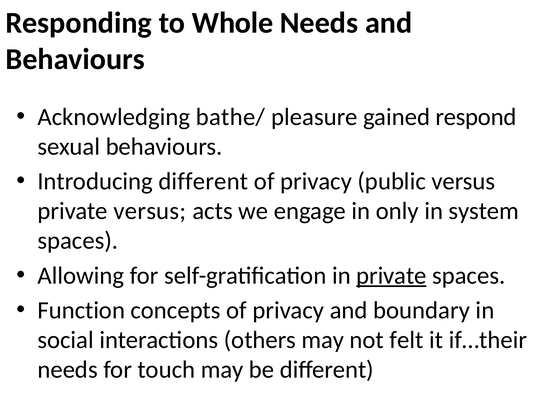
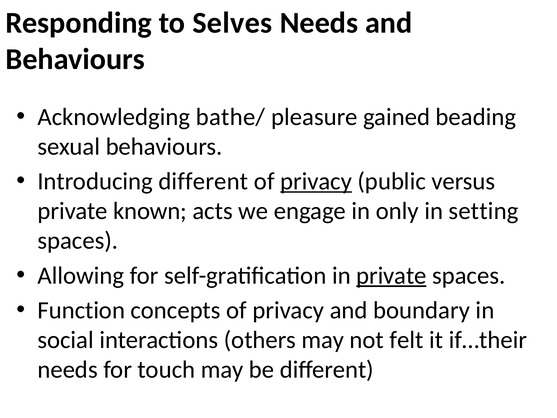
Whole: Whole -> Selves (232, 23)
respond: respond -> beading (476, 117)
privacy underline: none -> present (316, 181)
private versus: versus -> known (150, 211)
system: system -> setting (484, 211)
